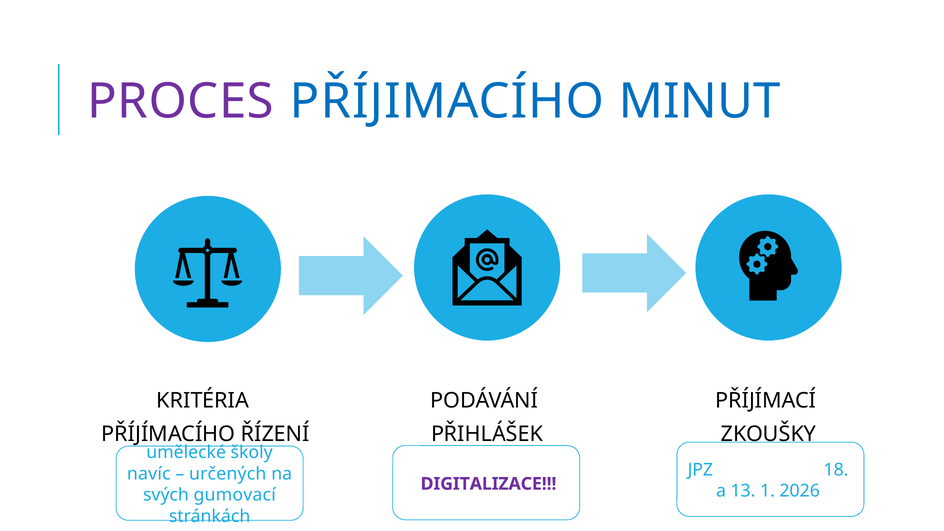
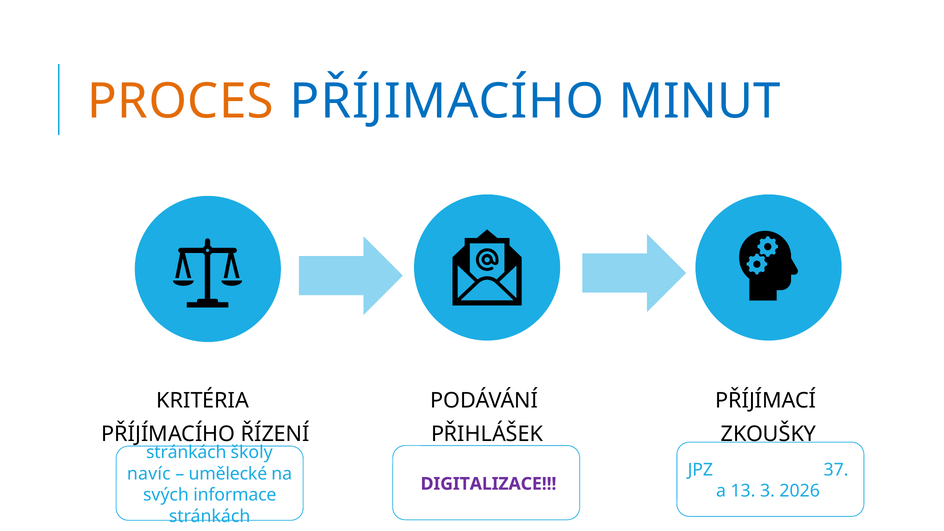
PROCES colour: purple -> orange (181, 101)
umělecké: umělecké -> stránkách (186, 453)
18: 18 -> 37 (836, 470)
určených: určených -> umělecké (228, 474)
1: 1 -> 3 (767, 491)
gumovací: gumovací -> informace (235, 495)
